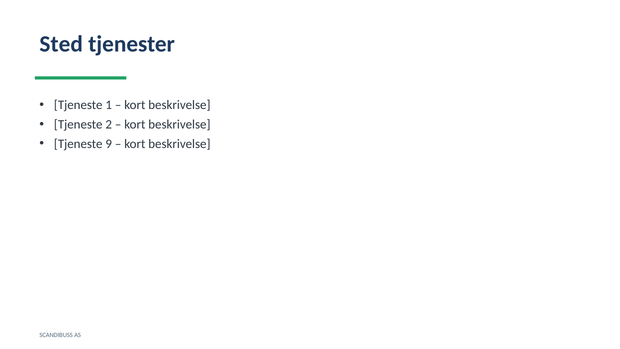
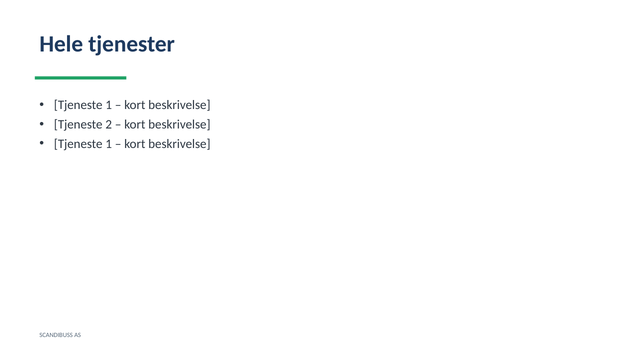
Sted: Sted -> Hele (61, 44)
9: 9 -> 1 (109, 144)
